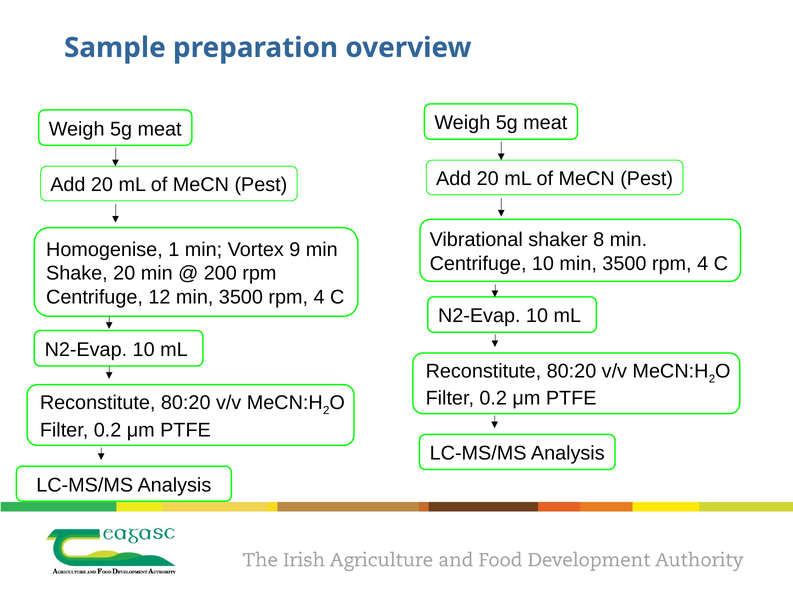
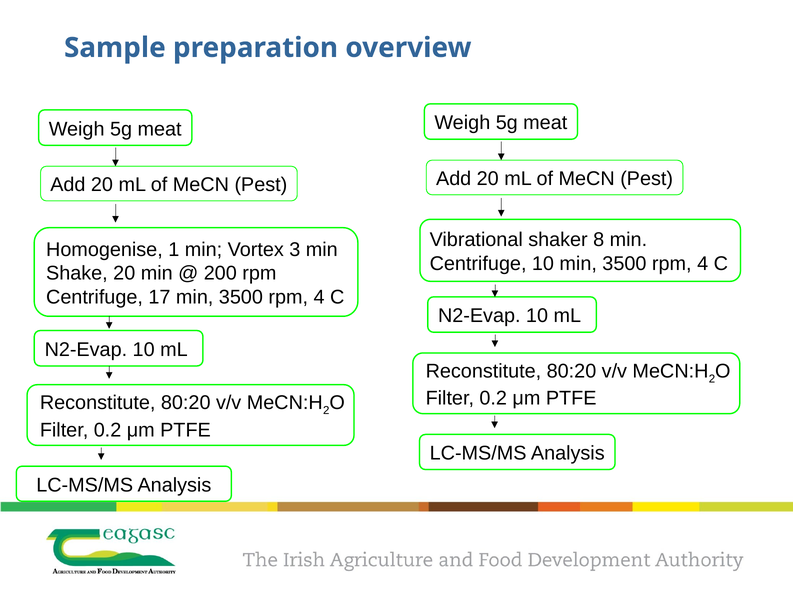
9: 9 -> 3 (295, 249)
12: 12 -> 17 (159, 297)
